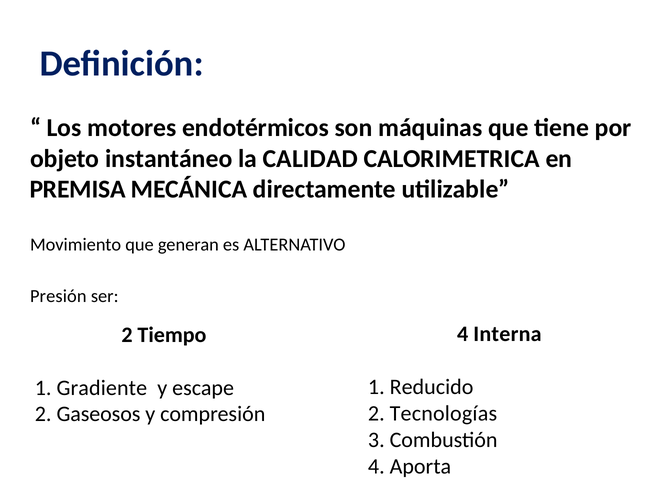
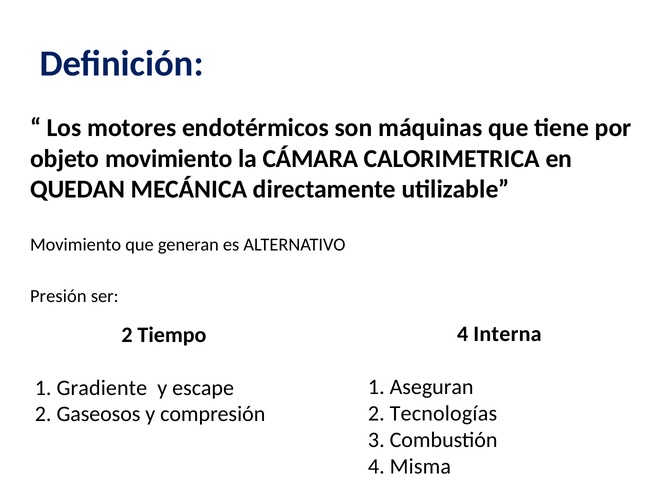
objeto instantáneo: instantáneo -> movimiento (169, 159)
CALIDAD: CALIDAD -> CÁMARA (310, 159)
PREMISA: PREMISA -> QUEDAN (78, 189)
Reducido: Reducido -> Aseguran (432, 387)
Aporta: Aporta -> Misma (420, 466)
